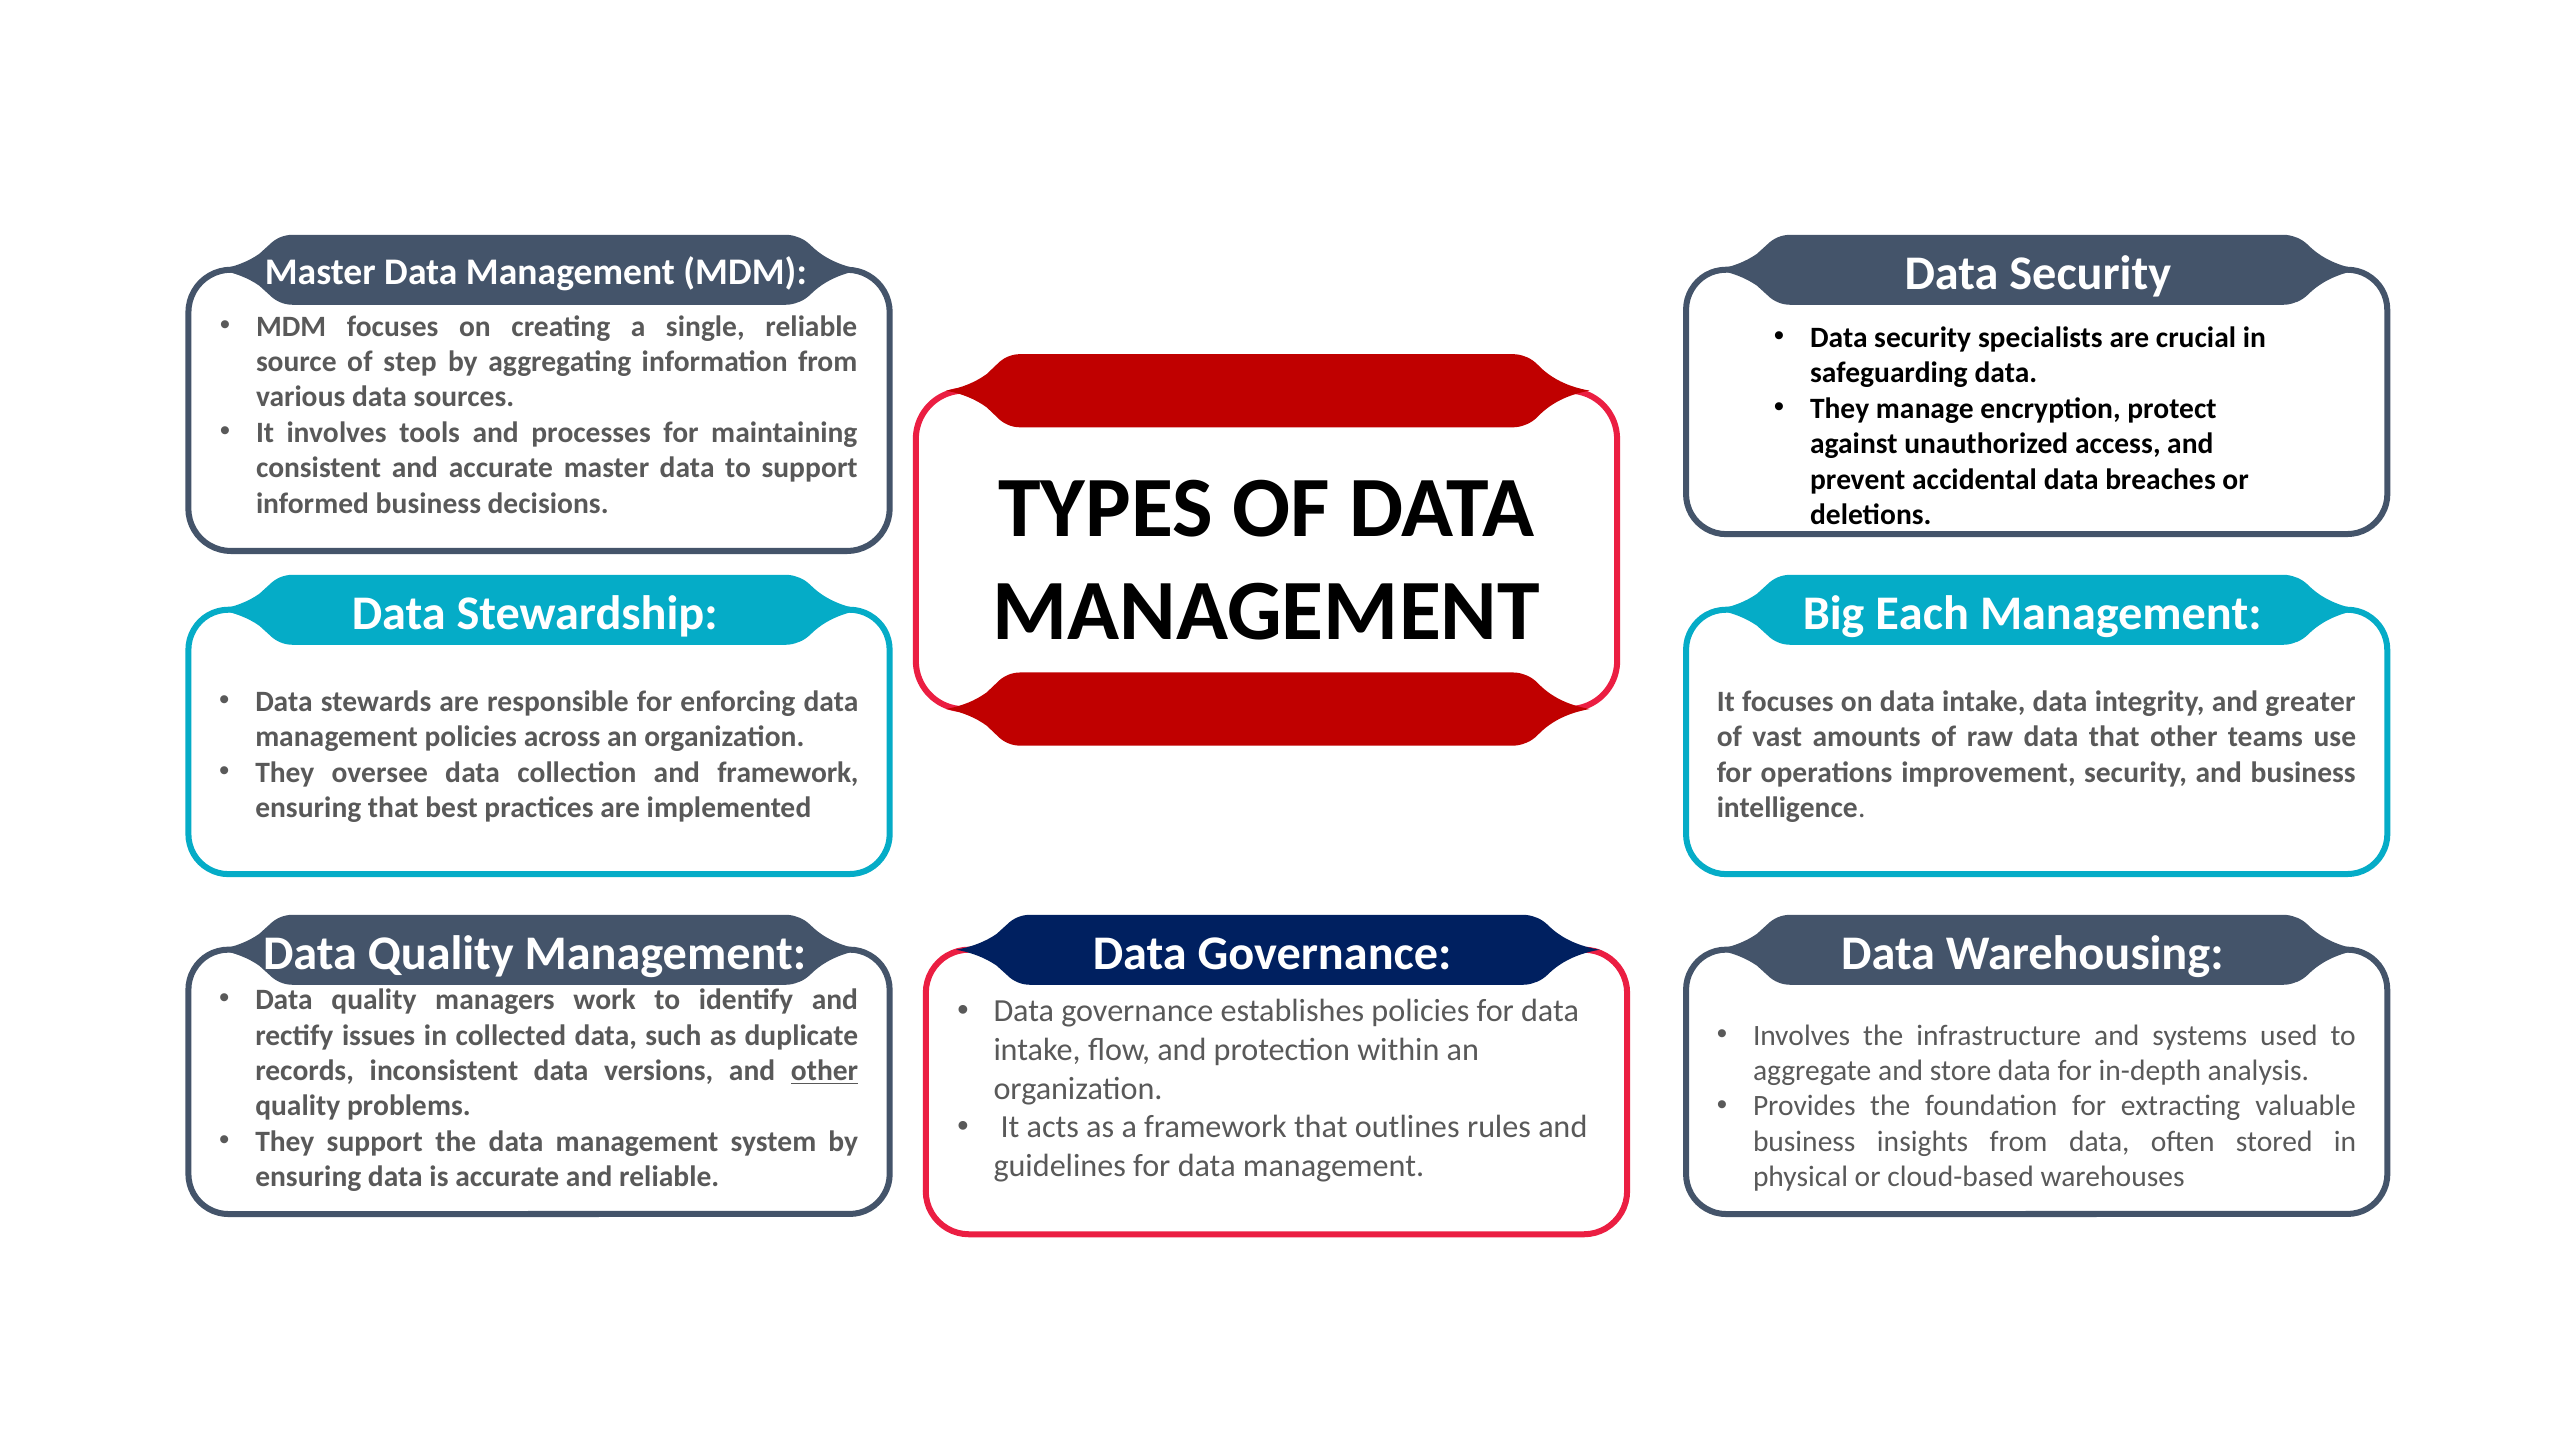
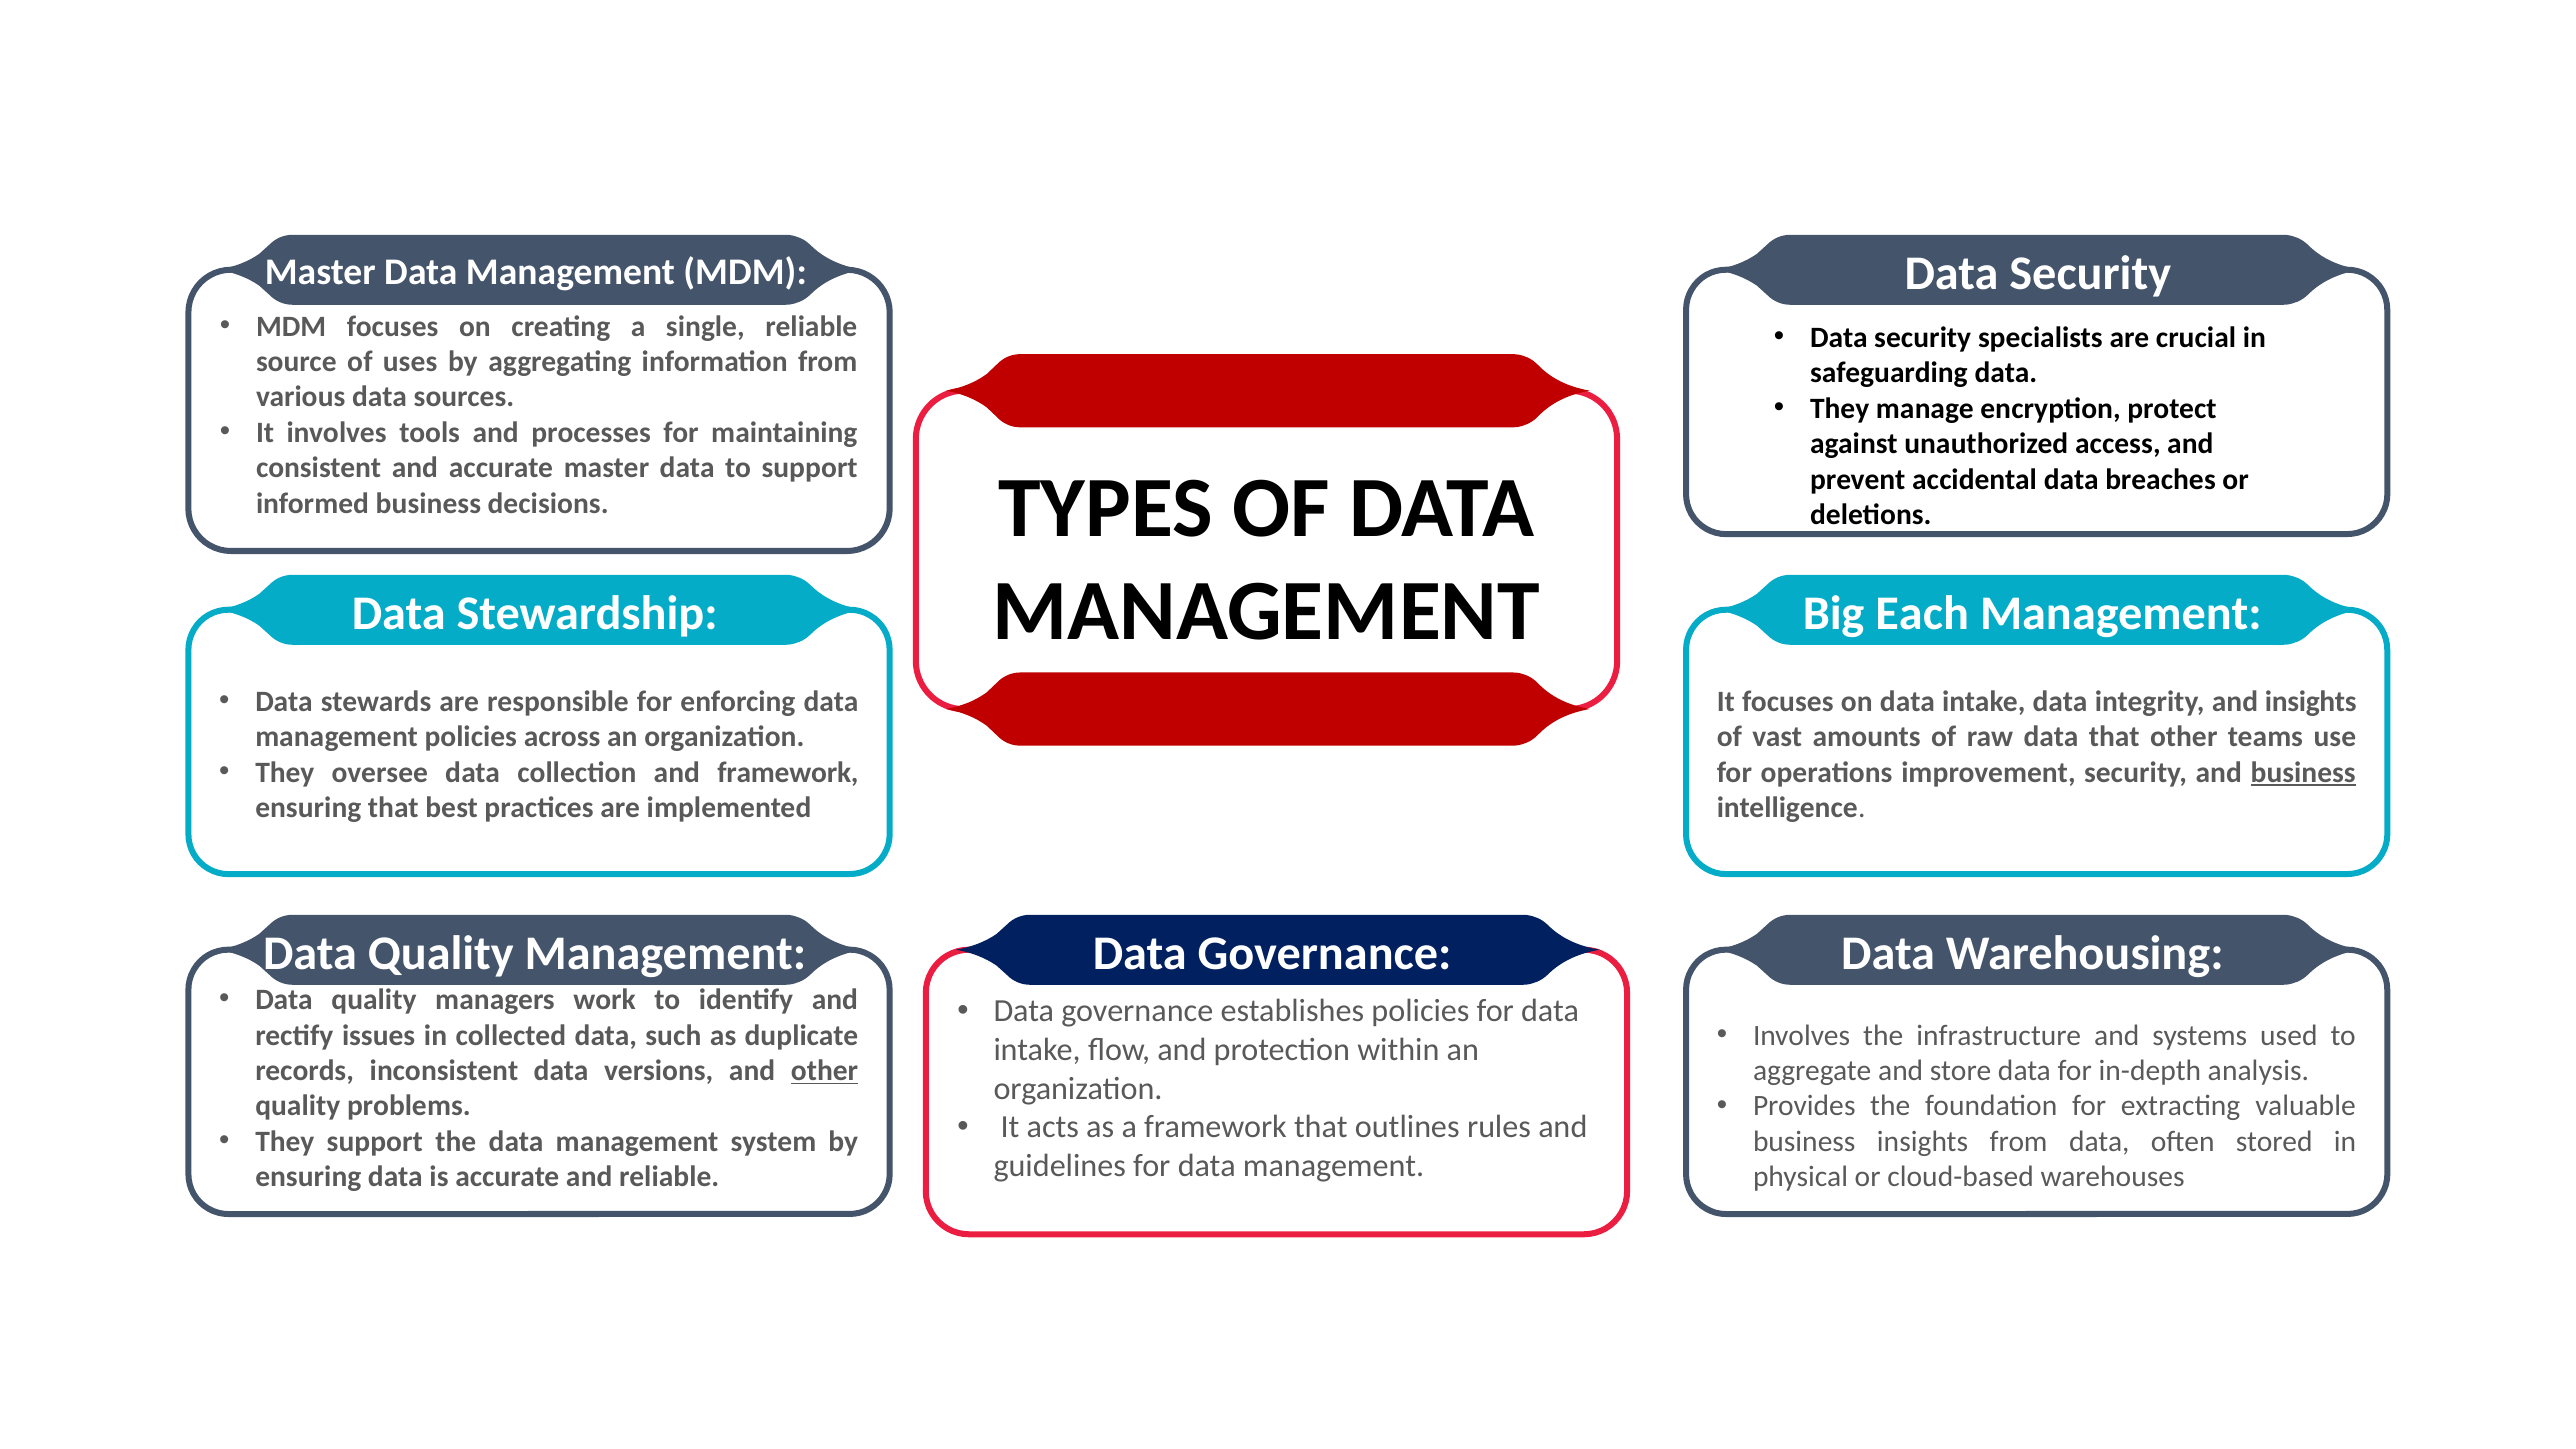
step: step -> uses (410, 362)
and greater: greater -> insights (2311, 702)
business underline: none -> present (2303, 773)
